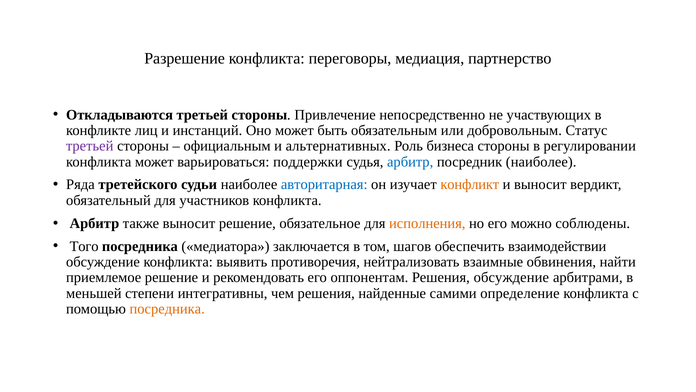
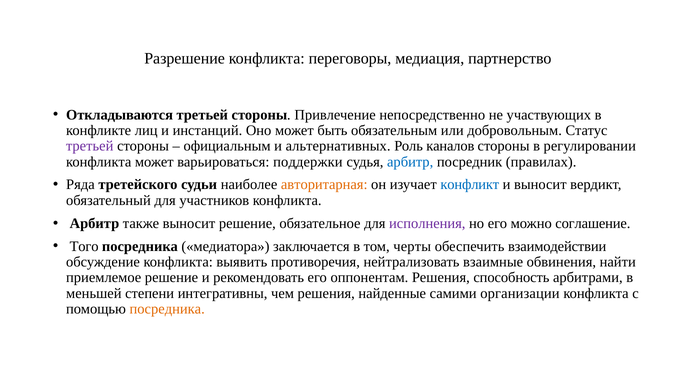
бизнеса: бизнеса -> каналов (450, 146)
посредник наиболее: наиболее -> правилах (541, 162)
авторитарная colour: blue -> orange (324, 184)
конфликт colour: orange -> blue (470, 184)
исполнения colour: orange -> purple (427, 223)
соблюдены: соблюдены -> соглашение (593, 223)
шагов: шагов -> черты (412, 246)
Решения обсуждение: обсуждение -> способность (511, 277)
определение: определение -> организации (520, 293)
